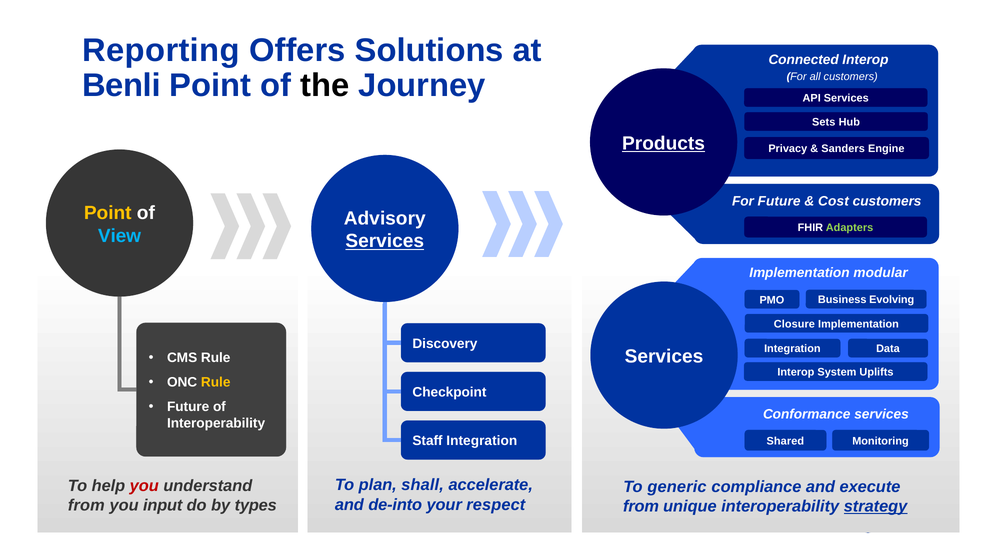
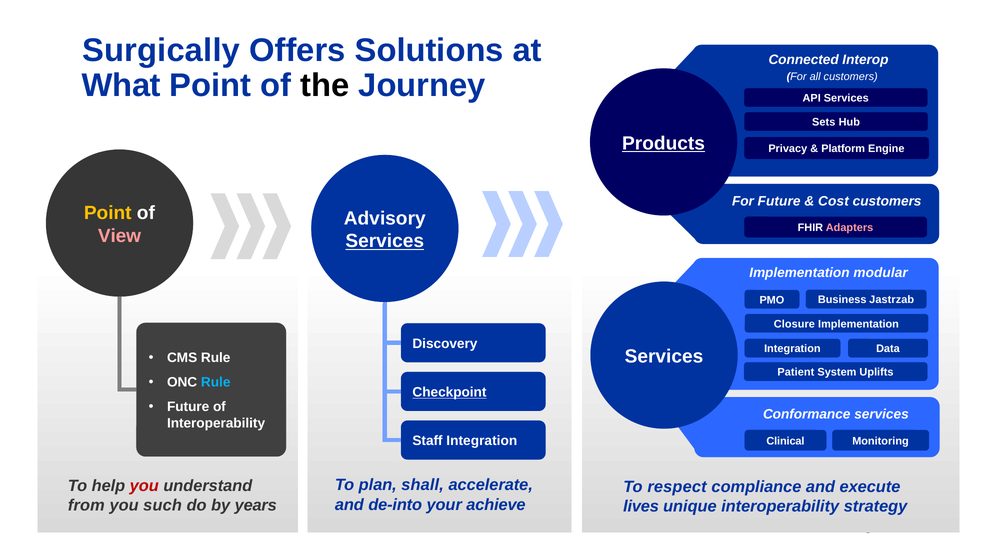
Reporting: Reporting -> Surgically (161, 50)
Benli: Benli -> What (121, 86)
Sanders: Sanders -> Platform (843, 149)
Adapters colour: light green -> pink (850, 228)
View colour: light blue -> pink (119, 236)
Evolving: Evolving -> Jastrzab (892, 300)
Interop: Interop -> Patient (796, 373)
Rule colour: yellow -> light blue (216, 383)
Checkpoint underline: none -> present (449, 393)
Shared: Shared -> Clinical (785, 441)
generic: generic -> respect (677, 487)
respect: respect -> achieve (496, 505)
input: input -> such (163, 506)
types: types -> years (256, 506)
from: from -> lives (641, 507)
strategy underline: present -> none (876, 507)
